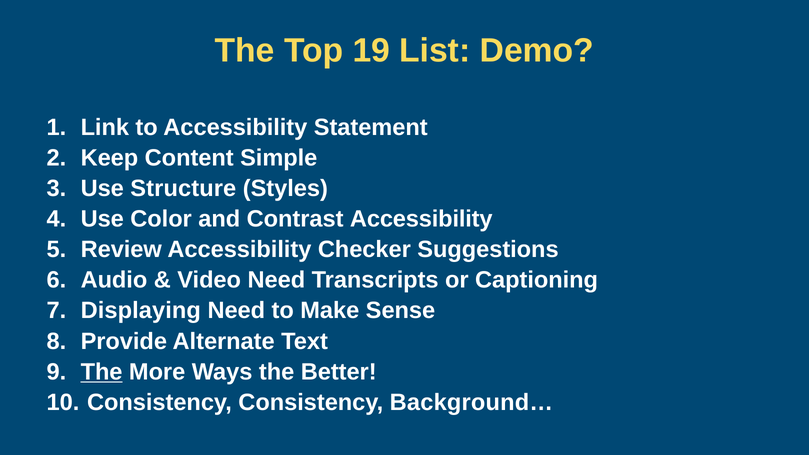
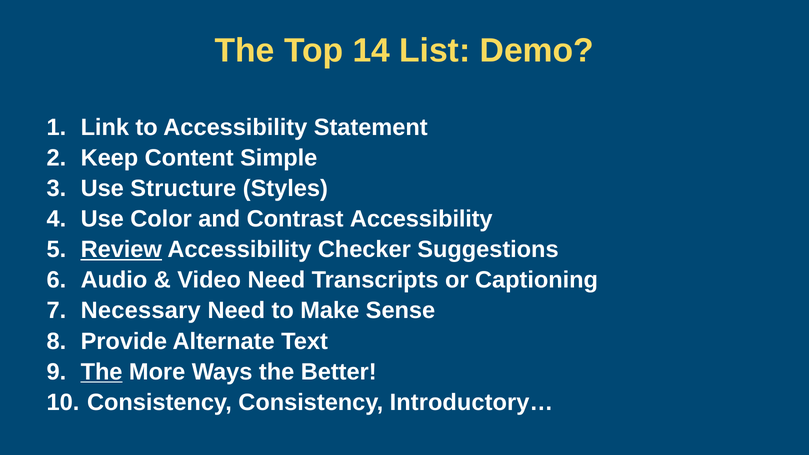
19: 19 -> 14 (371, 50)
Review underline: none -> present (121, 250)
Displaying: Displaying -> Necessary (141, 311)
Background…: Background… -> Introductory… (471, 402)
